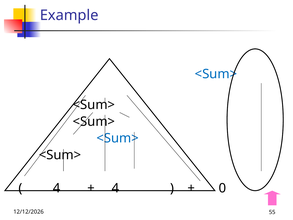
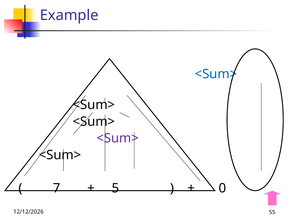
<Sum> colour: blue -> purple (118, 138)
4: 4 -> 7 (57, 188)
4: 4 -> 5 (116, 188)
